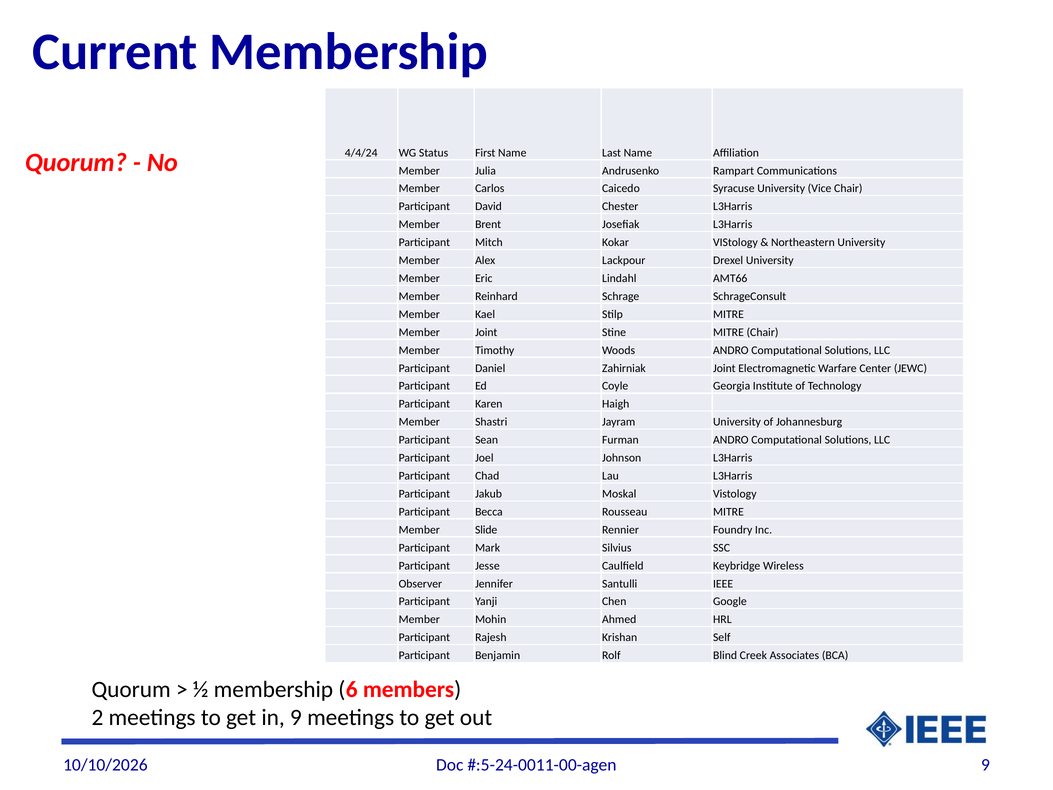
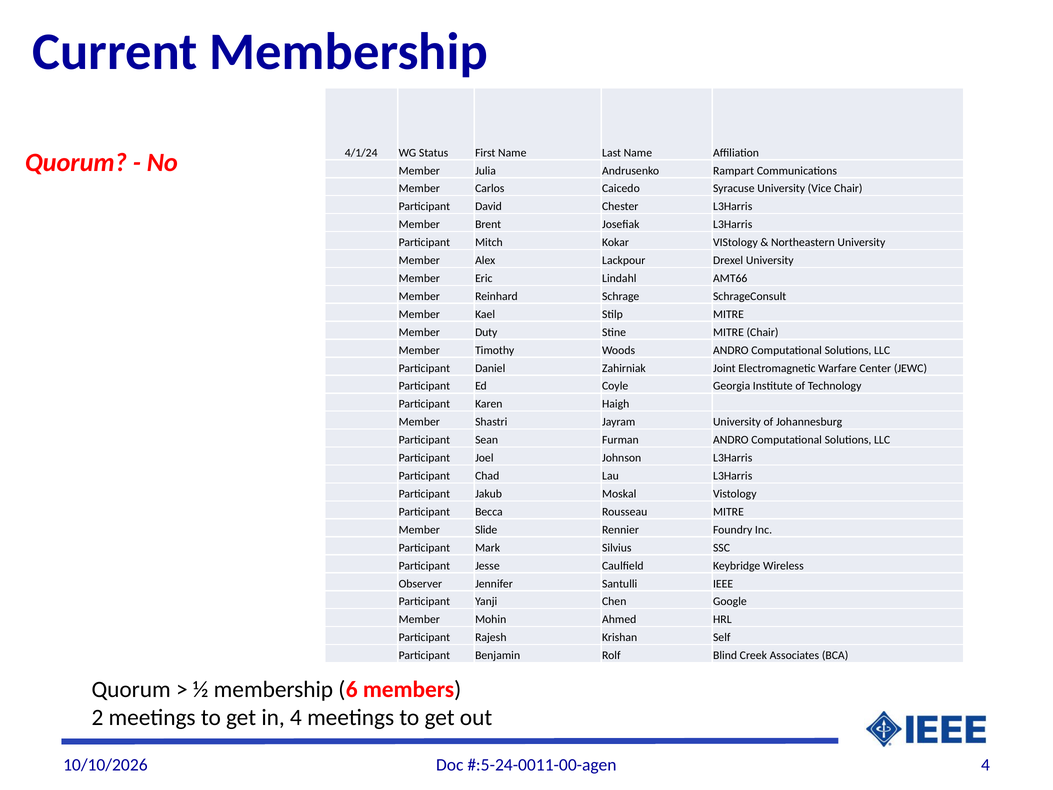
4/4/24: 4/4/24 -> 4/1/24 (361, 153)
Member Joint: Joint -> Duty (486, 332)
in 9: 9 -> 4 (296, 717)
9: 9 -> 4 (985, 765)
